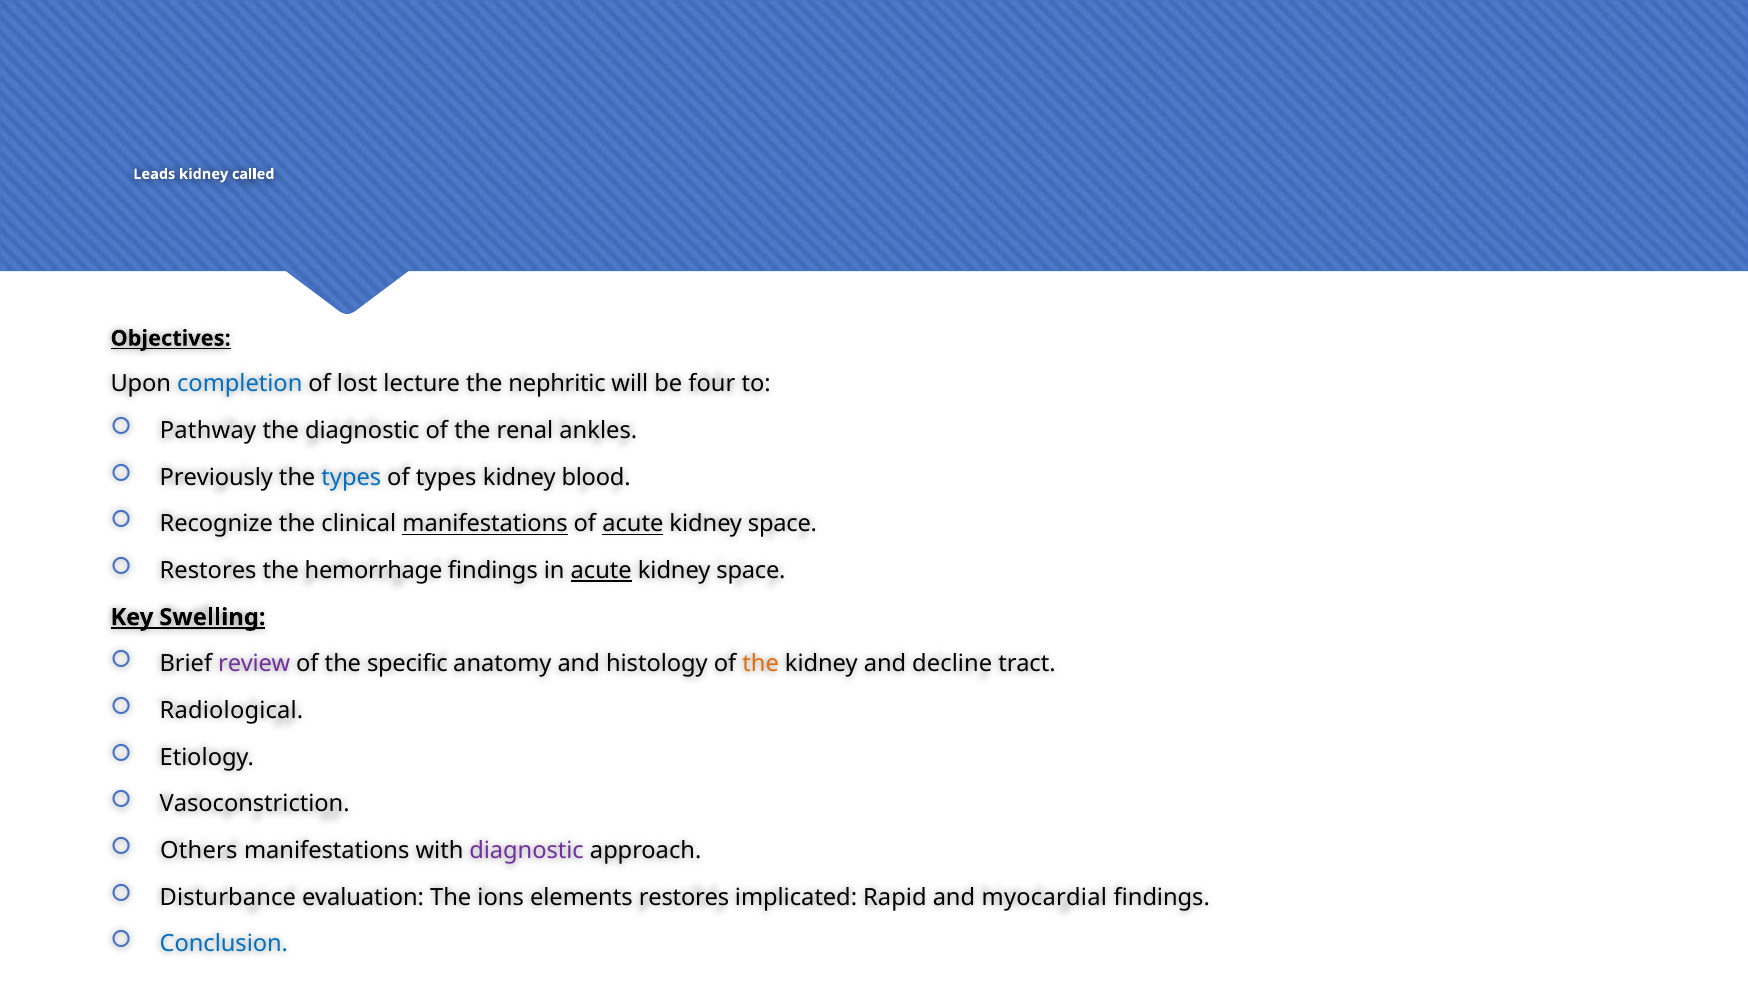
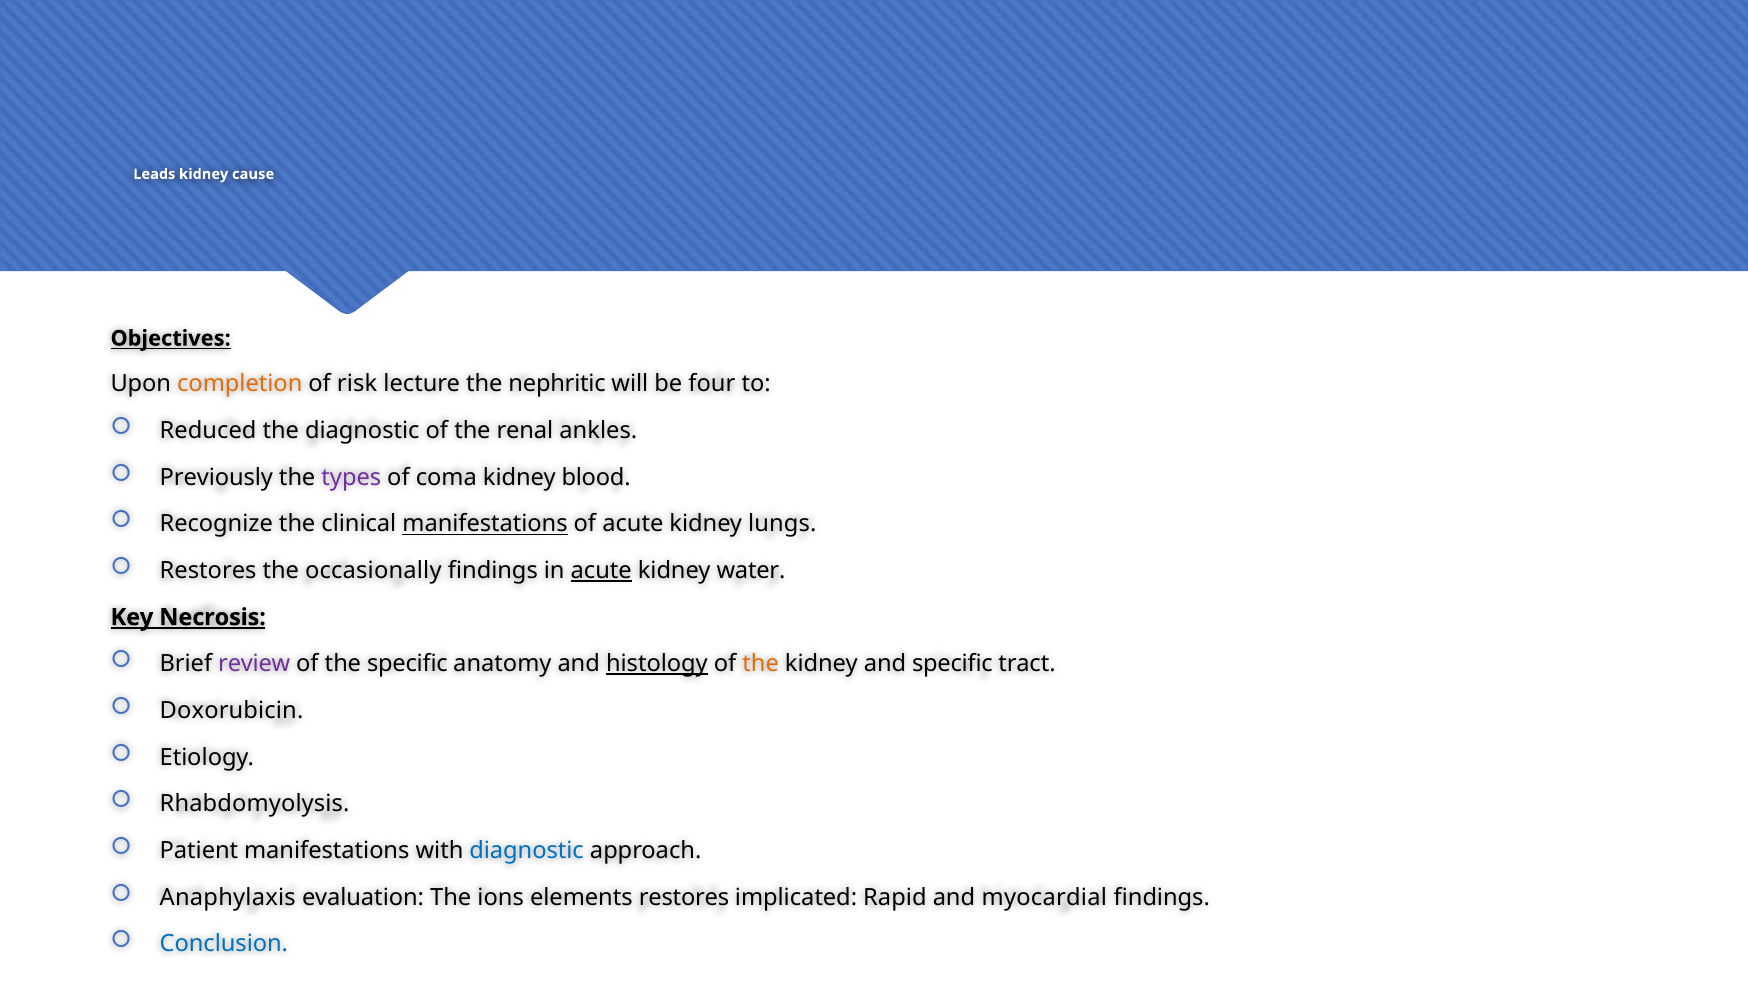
called: called -> cause (253, 174)
completion colour: blue -> orange (240, 384)
lost: lost -> risk (357, 384)
Pathway: Pathway -> Reduced (208, 431)
types colour: blue -> purple (351, 478)
of types: types -> coma (446, 478)
acute underline: present -> none (633, 524)
space: space -> lungs (782, 524)
hemorrhage: hemorrhage -> occasionally (373, 571)
space: space -> water (751, 571)
Swelling: Swelling -> Necrosis (213, 617)
histology underline: none -> present (657, 664)
and decline: decline -> specific (952, 664)
Radiological: Radiological -> Doxorubicin (232, 711)
Vasoconstriction: Vasoconstriction -> Rhabdomyolysis (255, 804)
Others: Others -> Patient (199, 851)
diagnostic colour: purple -> blue (527, 851)
Disturbance: Disturbance -> Anaphylaxis (228, 897)
